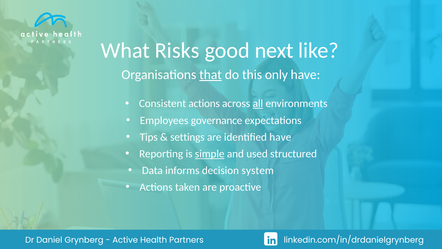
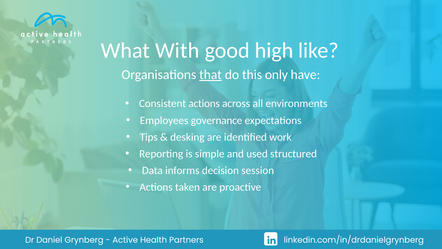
Risks: Risks -> With (177, 50)
next: next -> high (274, 50)
all underline: present -> none (258, 103)
settings: settings -> desking (187, 137)
identified have: have -> work (280, 137)
simple underline: present -> none (210, 154)
system: system -> session (258, 170)
